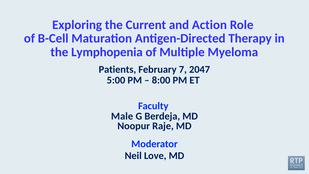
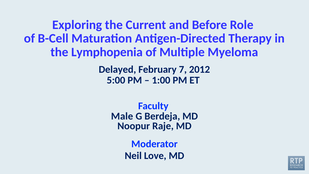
Action: Action -> Before (210, 25)
Patients: Patients -> Delayed (117, 69)
2047: 2047 -> 2012 (200, 69)
8:00: 8:00 -> 1:00 (161, 80)
